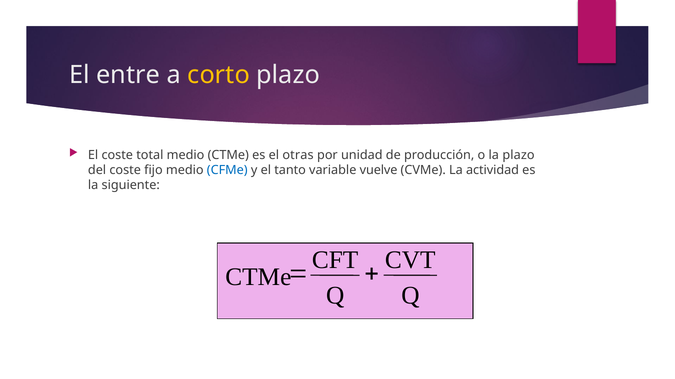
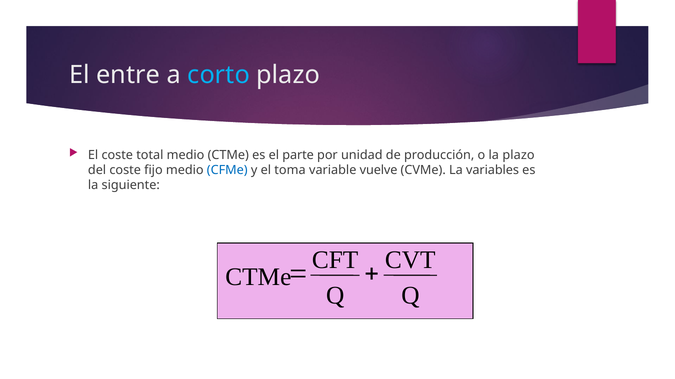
corto colour: yellow -> light blue (219, 75)
otras: otras -> parte (298, 155)
tanto: tanto -> toma (290, 170)
actividad: actividad -> variables (493, 170)
